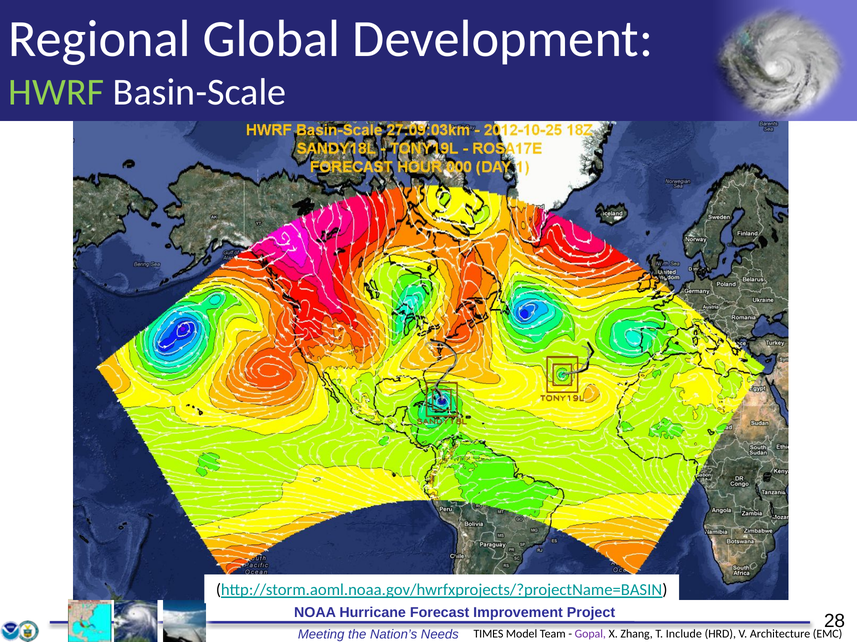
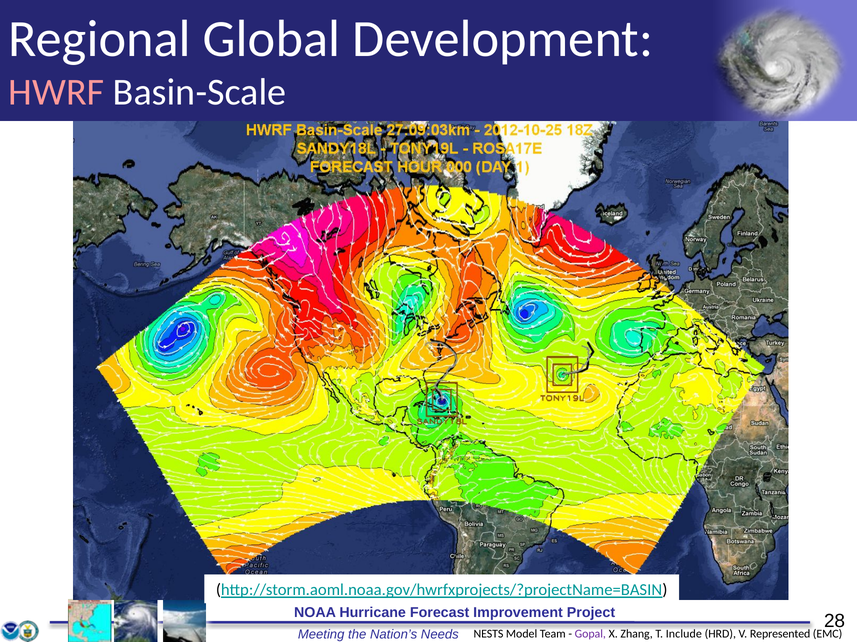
HWRF colour: light green -> pink (56, 92)
TIMES: TIMES -> NESTS (488, 634)
Architecture: Architecture -> Represented (780, 634)
